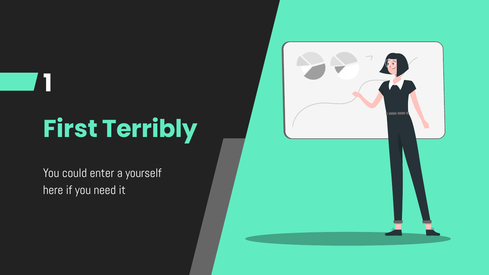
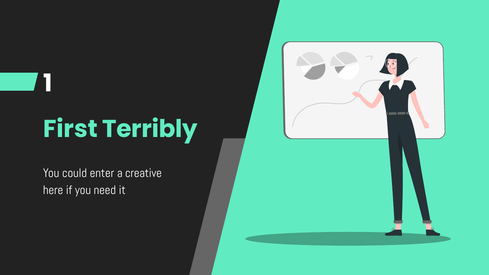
yourself: yourself -> creative (143, 173)
